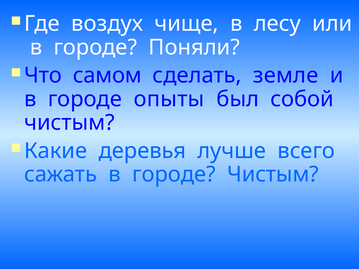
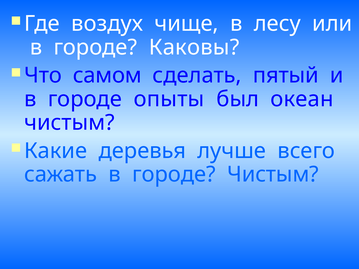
Поняли: Поняли -> Каковы (194, 47)
земле: земле -> пятый (286, 75)
собой: собой -> океан (302, 99)
